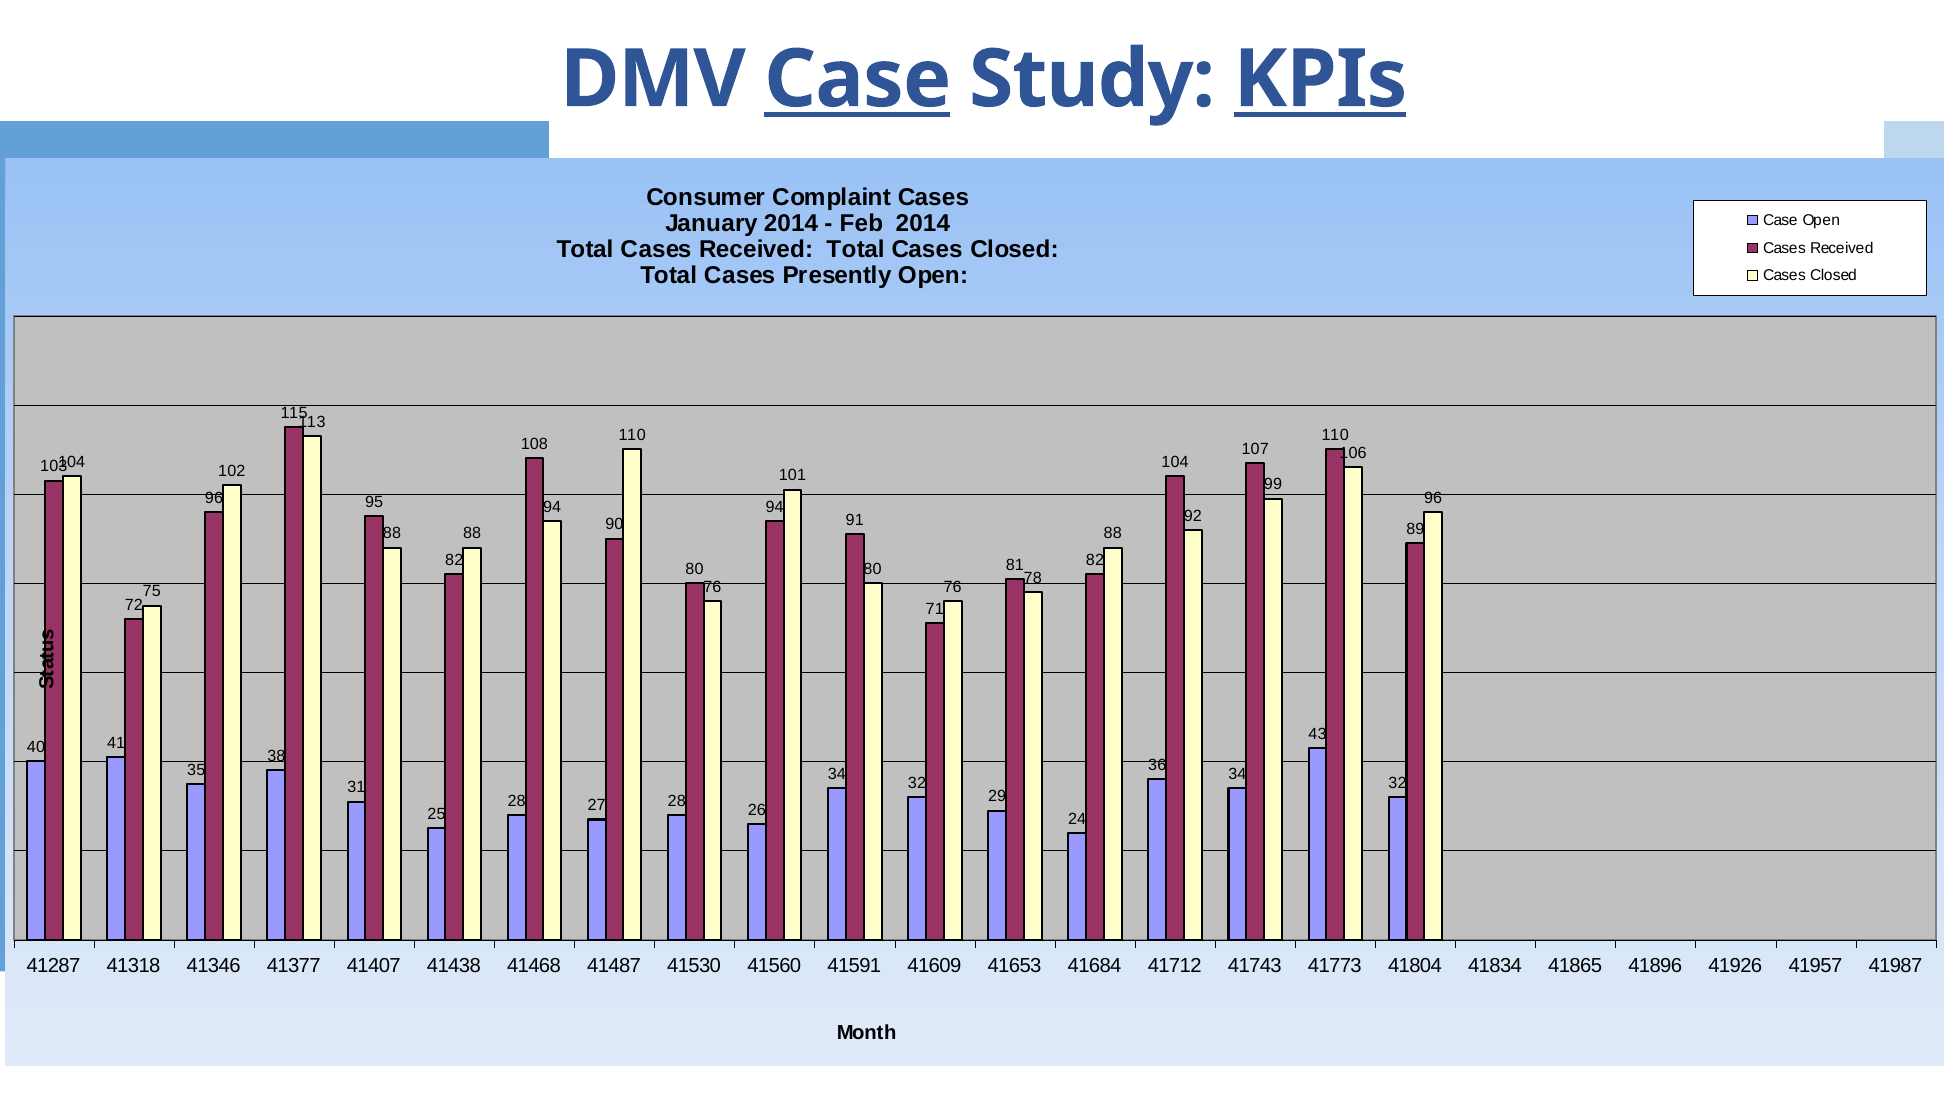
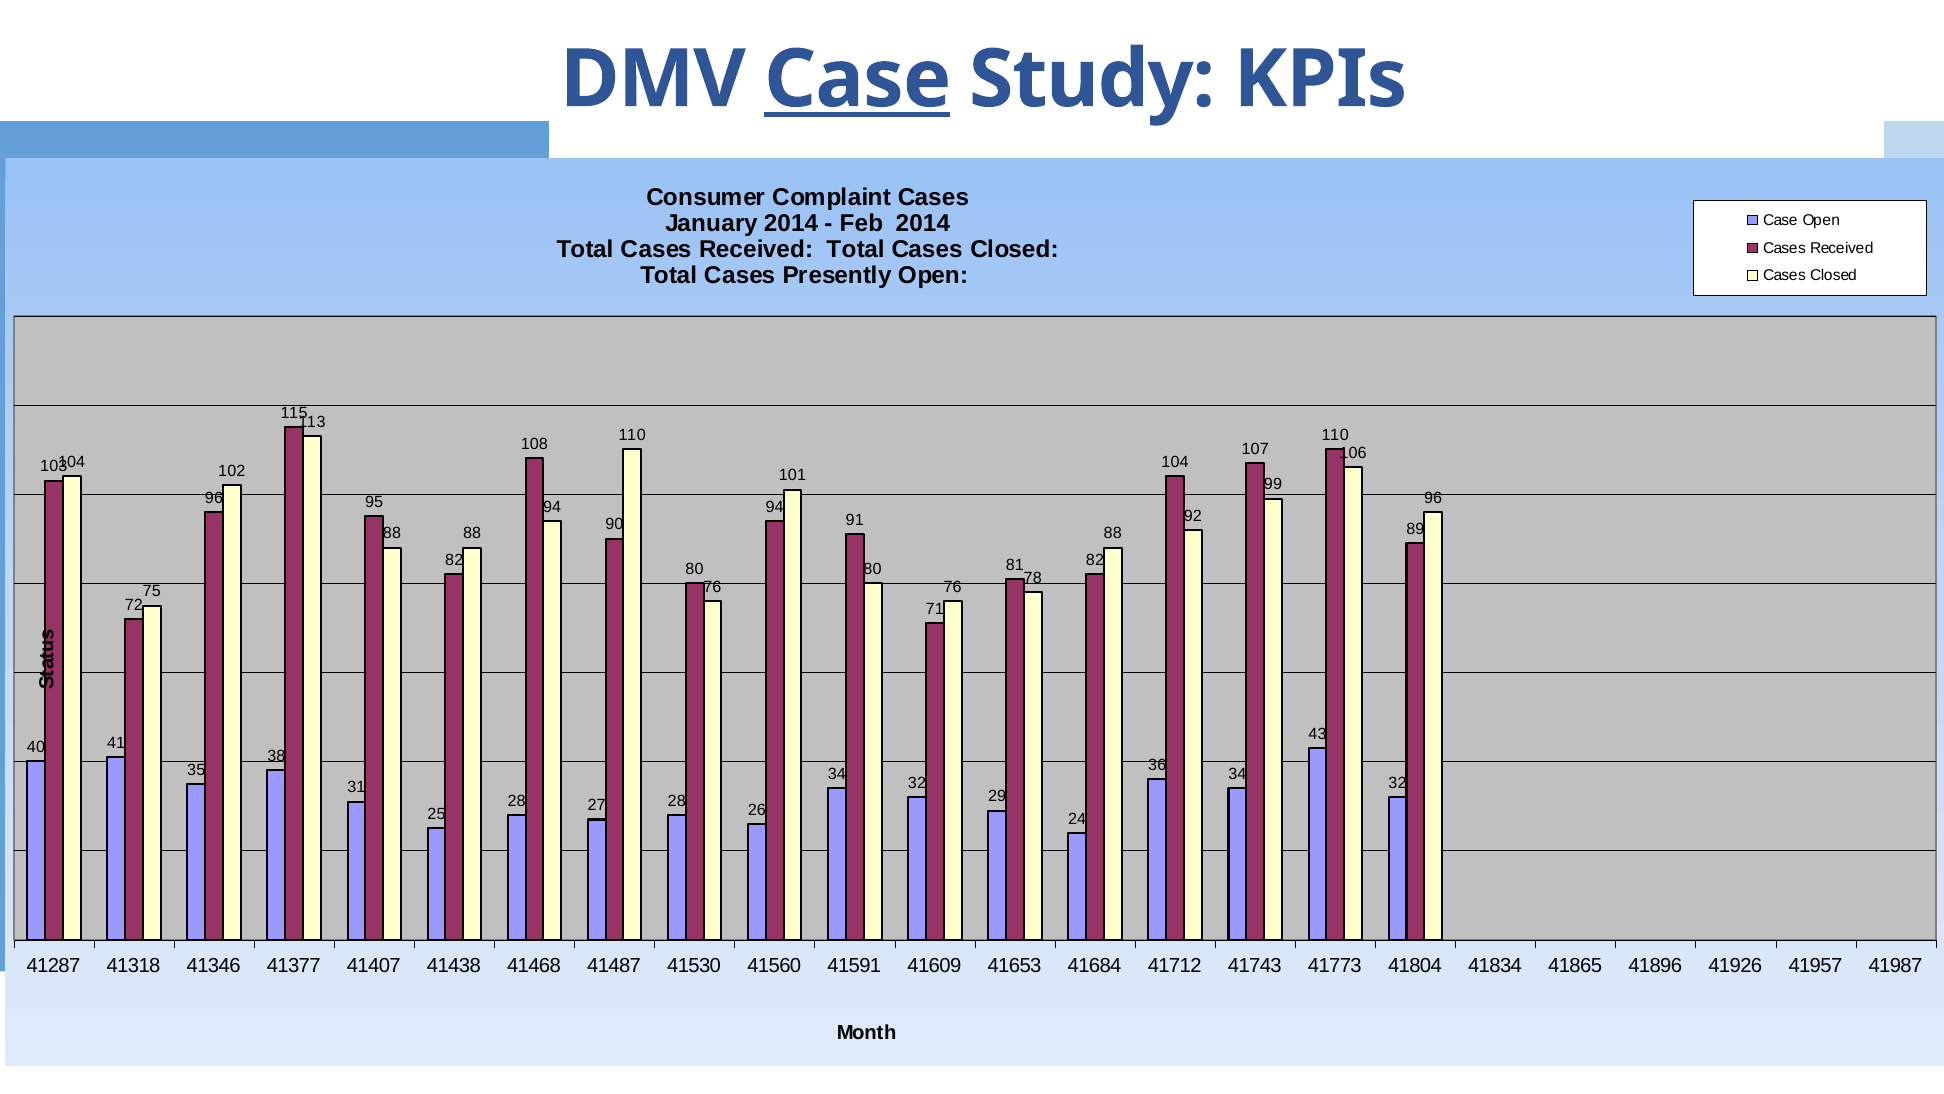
KPIs underline: present -> none (1320, 79)
